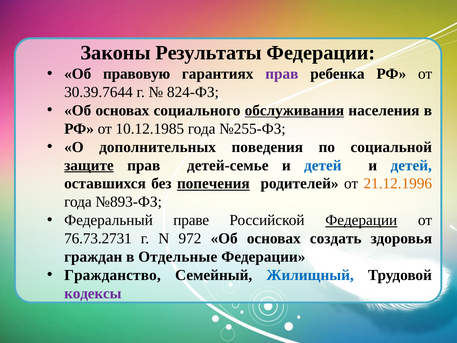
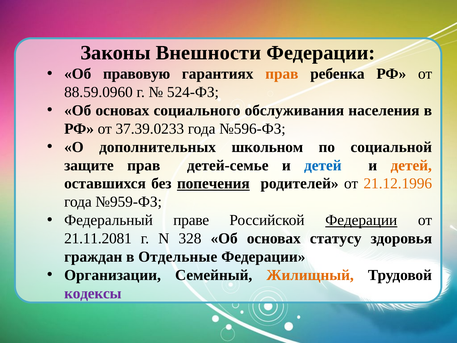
Результаты: Результаты -> Внешности (208, 53)
прав colour: purple -> orange (282, 74)
30.39.7644: 30.39.7644 -> 88.59.0960 (98, 92)
824-ФЗ: 824-ФЗ -> 524-ФЗ (193, 92)
обслуживания underline: present -> none (294, 110)
10.12.1985: 10.12.1985 -> 37.39.0233 (150, 129)
№255-ФЗ: №255-ФЗ -> №596-ФЗ (252, 129)
поведения: поведения -> школьном (267, 147)
защите underline: present -> none (89, 165)
детей colour: blue -> orange (411, 165)
№893-ФЗ: №893-ФЗ -> №959-ФЗ (129, 202)
76.73.2731: 76.73.2731 -> 21.11.2081 (98, 238)
972: 972 -> 328 (190, 238)
создать: создать -> статусу (336, 238)
Гражданство: Гражданство -> Организации (113, 275)
Жилищный colour: blue -> orange (310, 275)
